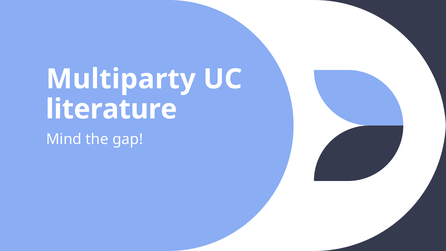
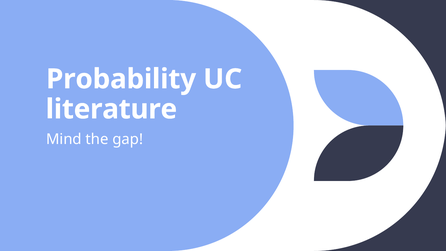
Multiparty: Multiparty -> Probability (121, 79)
